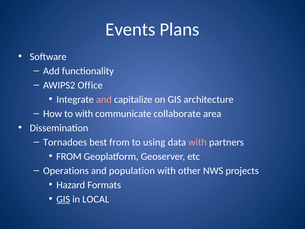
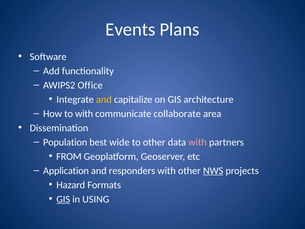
and colour: pink -> yellow (104, 99)
Tornadoes: Tornadoes -> Population (65, 142)
best from: from -> wide (119, 142)
to using: using -> other (154, 142)
Operations: Operations -> Application (66, 170)
population: population -> responders (132, 170)
NWS underline: none -> present (213, 170)
LOCAL: LOCAL -> USING (96, 199)
